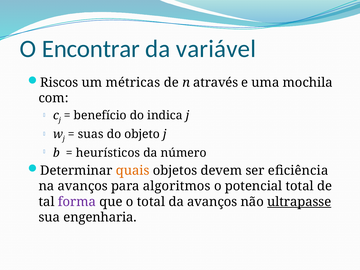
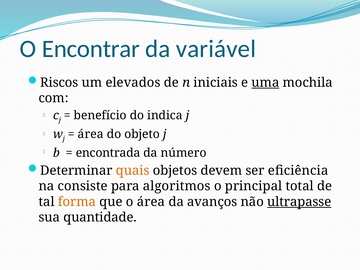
métricas: métricas -> elevados (133, 82)
através: através -> iniciais (216, 82)
uma underline: none -> present (265, 82)
suas: suas -> área (91, 134)
heurísticos: heurísticos -> encontrada (108, 153)
na avanços: avanços -> consiste (83, 186)
potencial: potencial -> principal (254, 186)
forma colour: purple -> orange (77, 202)
o total: total -> área (151, 202)
engenharia: engenharia -> quantidade (100, 217)
